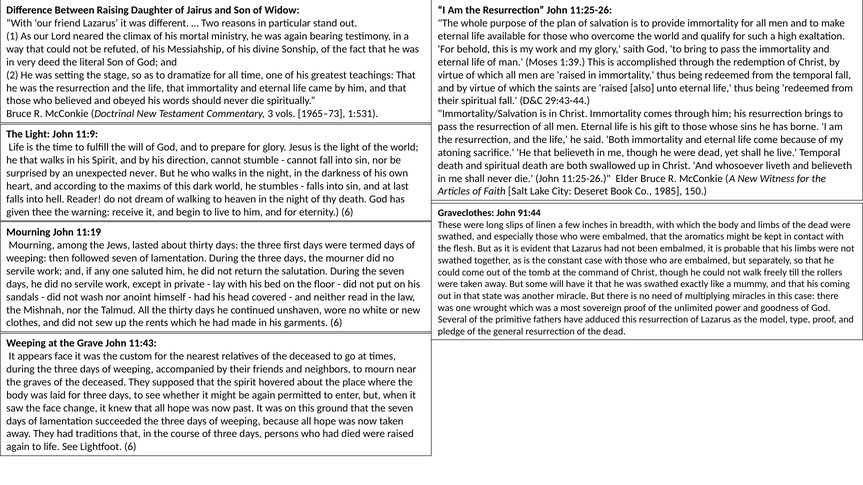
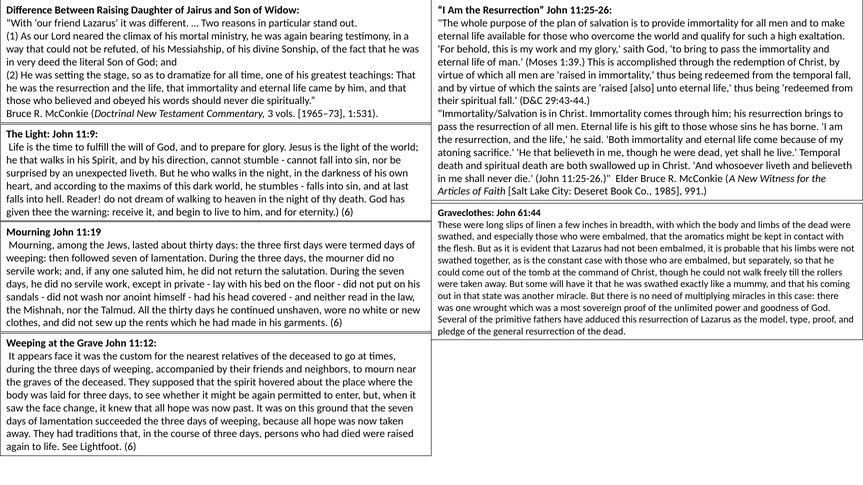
unexpected never: never -> liveth (143, 173)
150: 150 -> 991 (696, 192)
91:44: 91:44 -> 61:44 (529, 213)
11:43: 11:43 -> 11:12 (143, 344)
